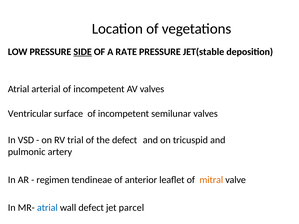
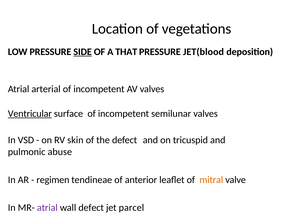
RATE: RATE -> THAT (126, 52)
JET(stable: JET(stable -> JET(blood (203, 52)
Ventricular underline: none -> present (30, 114)
trial: trial -> skin (75, 140)
artery: artery -> abuse (60, 152)
atrial colour: blue -> purple (47, 208)
